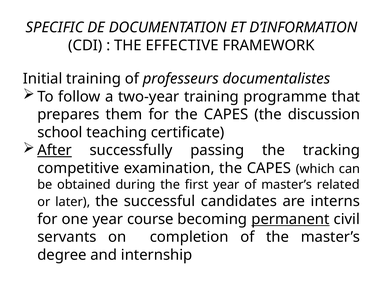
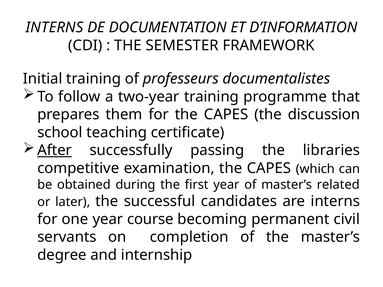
SPECIFIC: SPECIFIC -> INTERNS (54, 28)
EFFECTIVE: EFFECTIVE -> SEMESTER (182, 45)
tracking: tracking -> libraries (331, 150)
permanent underline: present -> none (290, 219)
